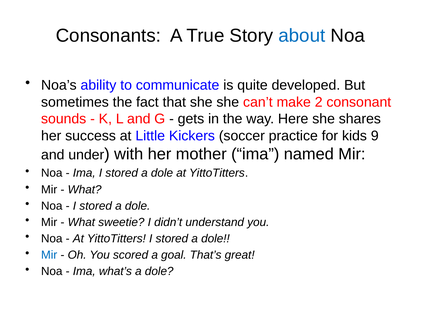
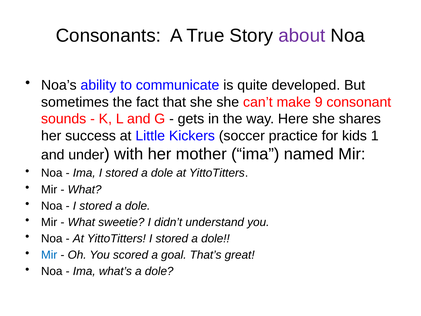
about colour: blue -> purple (302, 36)
2: 2 -> 9 (319, 102)
9: 9 -> 1 (375, 136)
